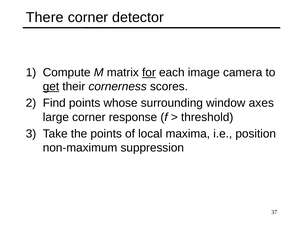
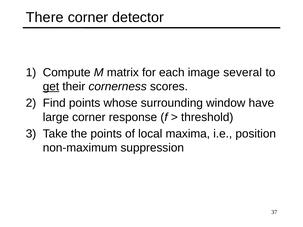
for underline: present -> none (149, 73)
camera: camera -> several (243, 73)
axes: axes -> have (261, 103)
